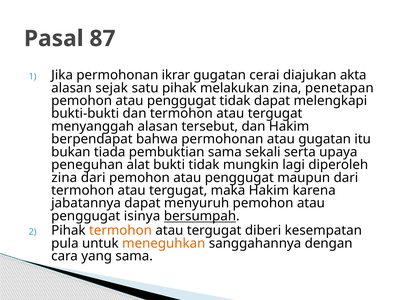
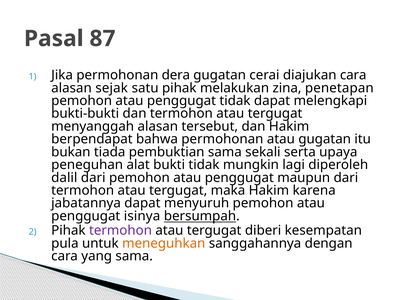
ikrar: ikrar -> dera (176, 75)
diajukan akta: akta -> cara (353, 75)
zina: zina -> dalil (64, 178)
termohon colour: orange -> purple (120, 231)
